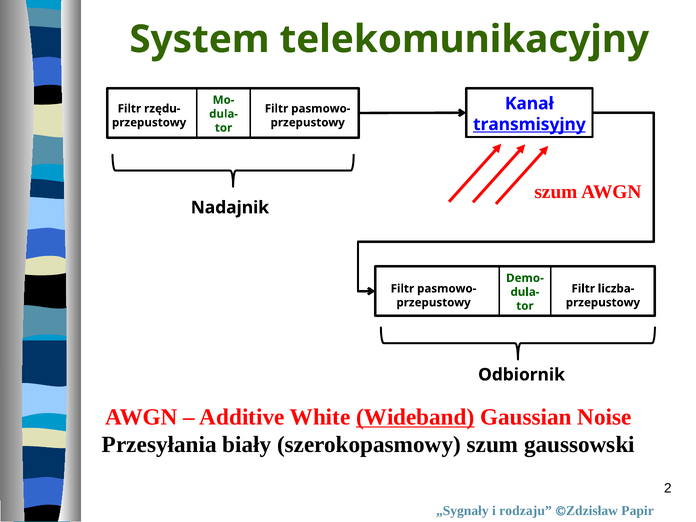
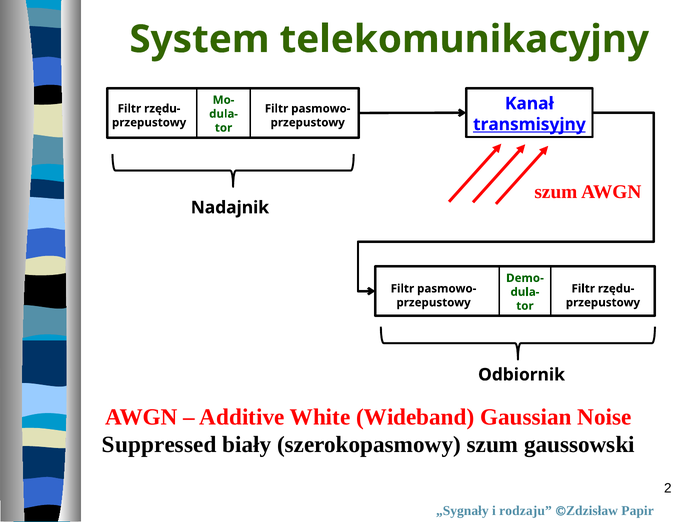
liczba-: liczba- -> rzędu- (616, 289)
Wideband underline: present -> none (415, 417)
Przesyłania: Przesyłania -> Suppressed (159, 445)
